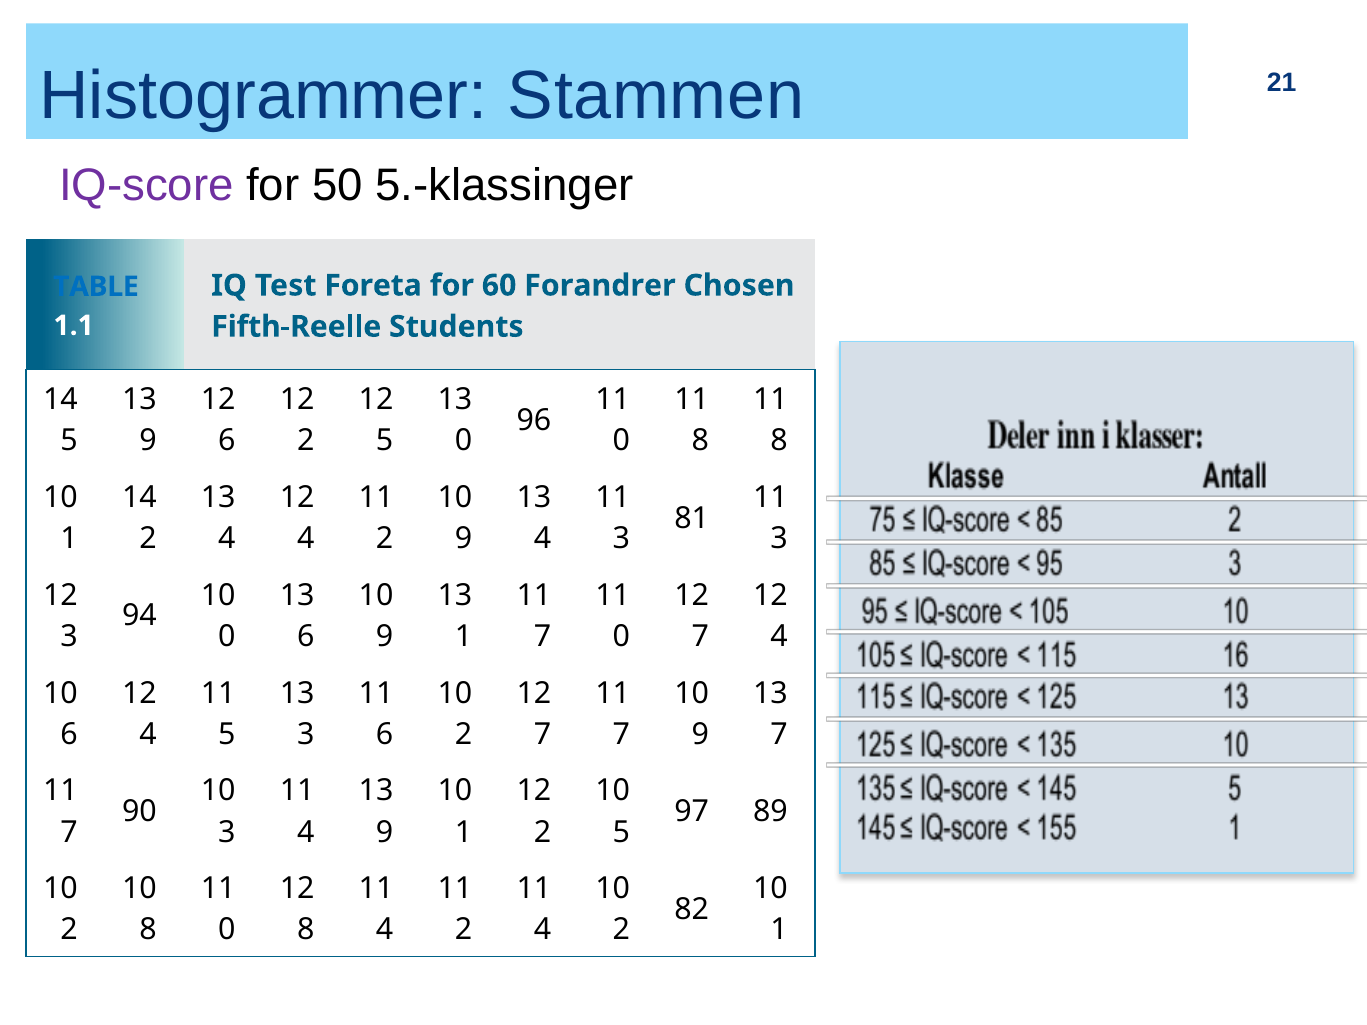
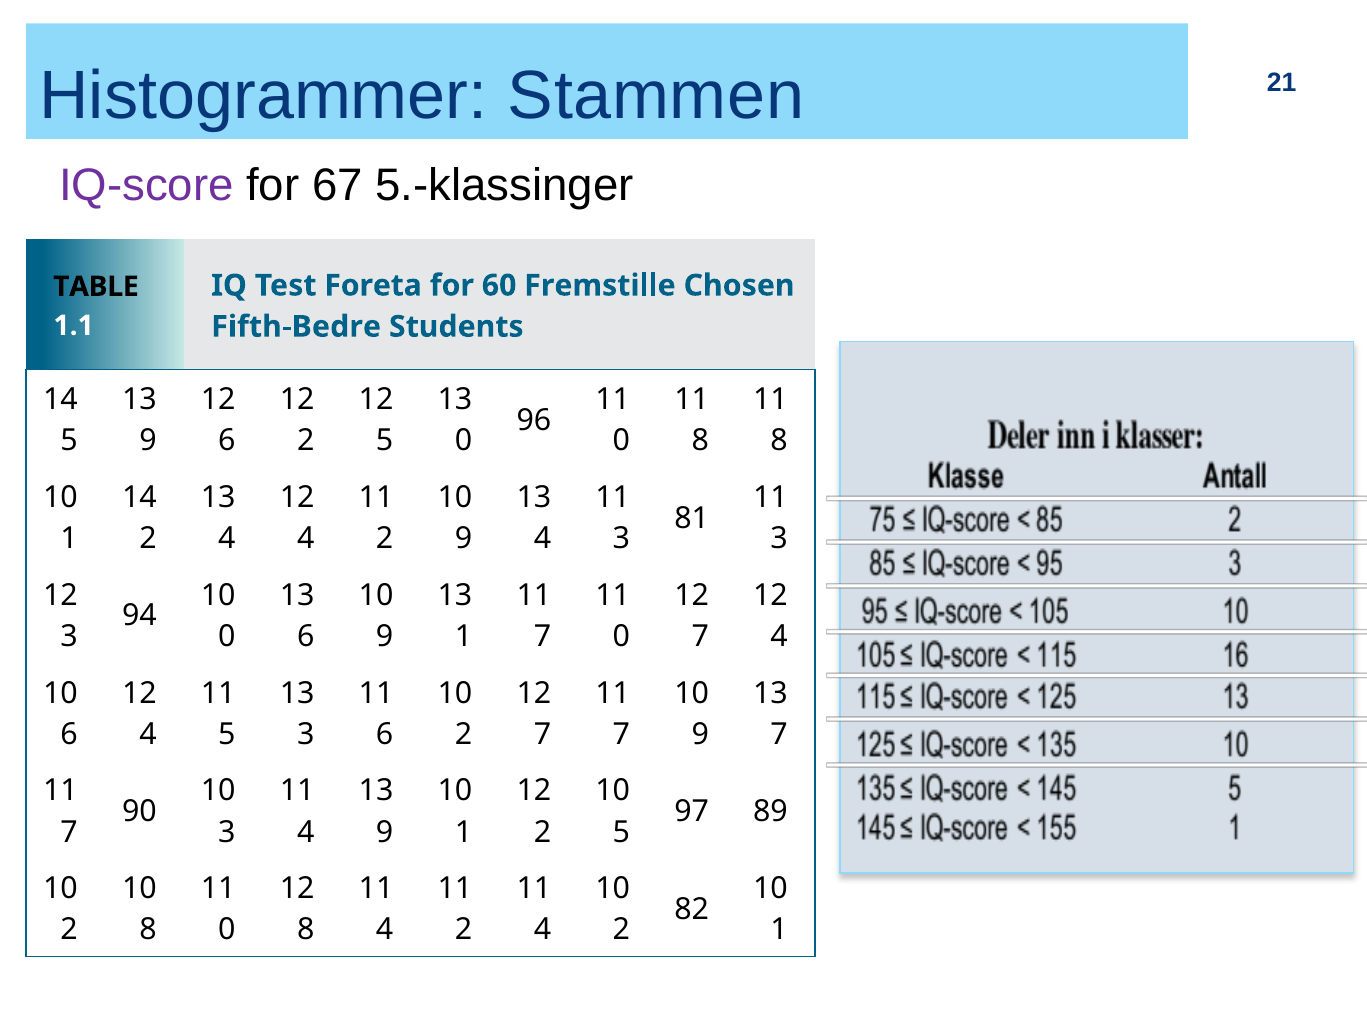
50: 50 -> 67 (337, 185)
Forandrer: Forandrer -> Fremstille (600, 286)
TABLE colour: blue -> black (96, 287)
Fifth-Reelle: Fifth-Reelle -> Fifth-Bedre (296, 327)
